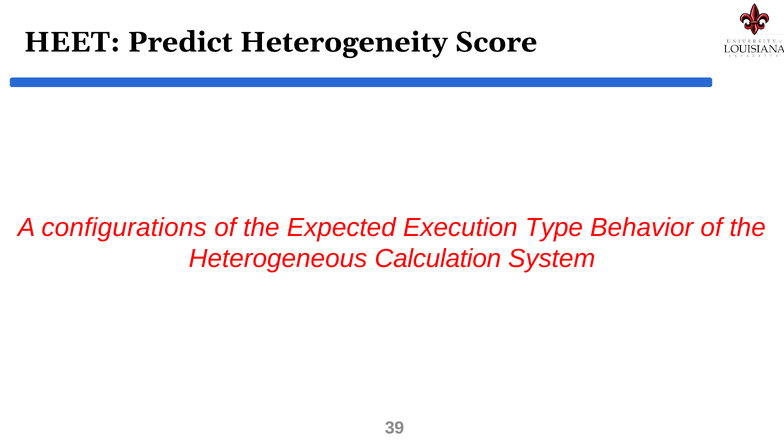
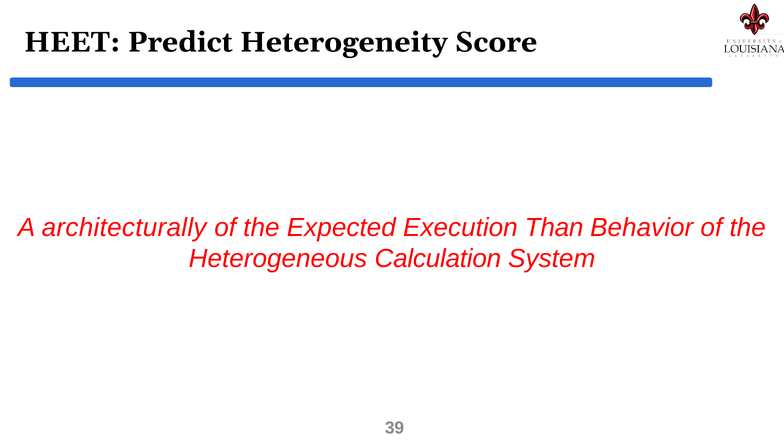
configurations: configurations -> architecturally (124, 227)
Type: Type -> Than (554, 227)
